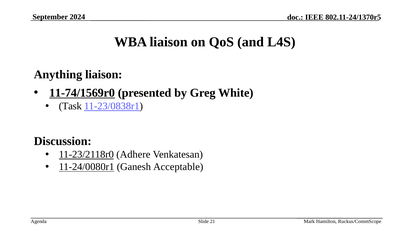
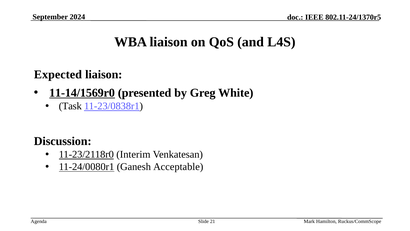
Anything: Anything -> Expected (58, 75)
11-74/1569r0: 11-74/1569r0 -> 11-14/1569r0 (82, 93)
Adhere: Adhere -> Interim (133, 154)
